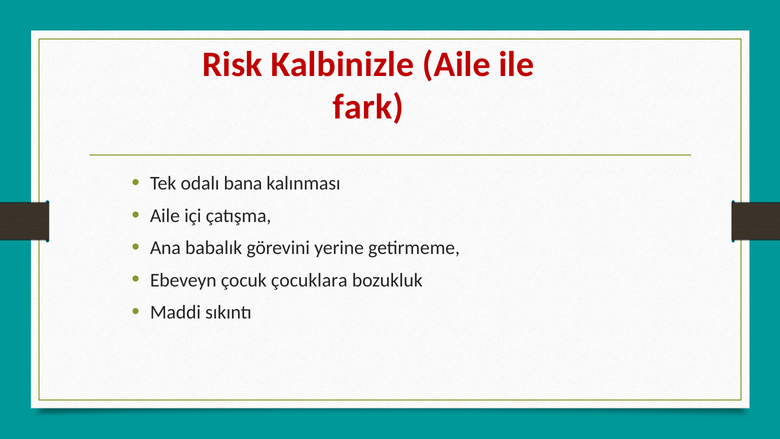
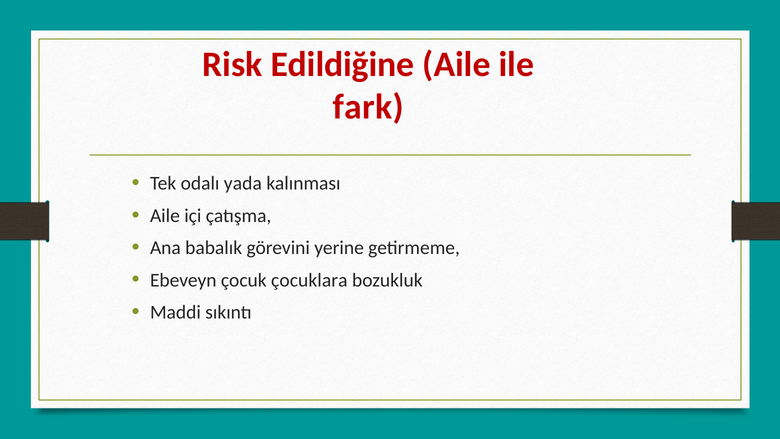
Kalbinizle: Kalbinizle -> Edildiğine (343, 64)
bana: bana -> yada (243, 183)
